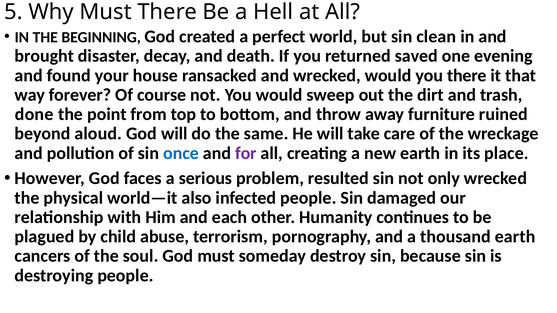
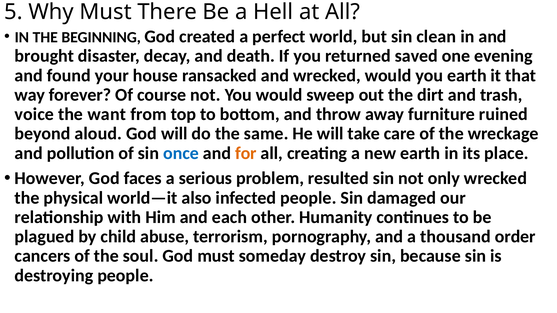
you there: there -> earth (467, 76)
done: done -> voice (34, 114)
point: point -> want (107, 114)
for colour: purple -> orange (246, 153)
thousand earth: earth -> order (515, 237)
